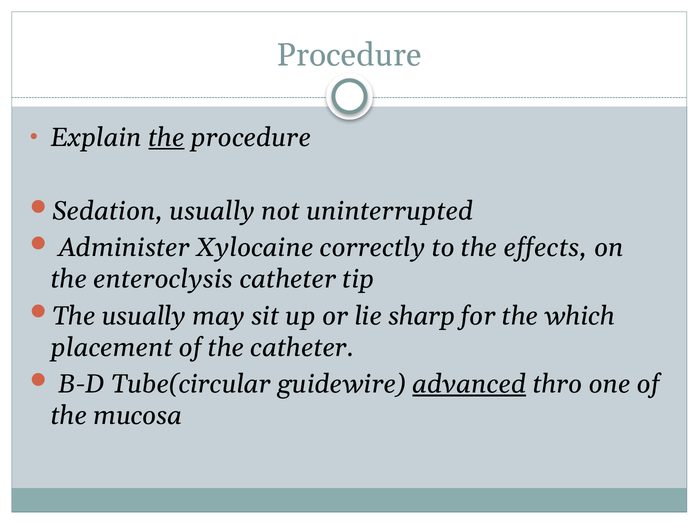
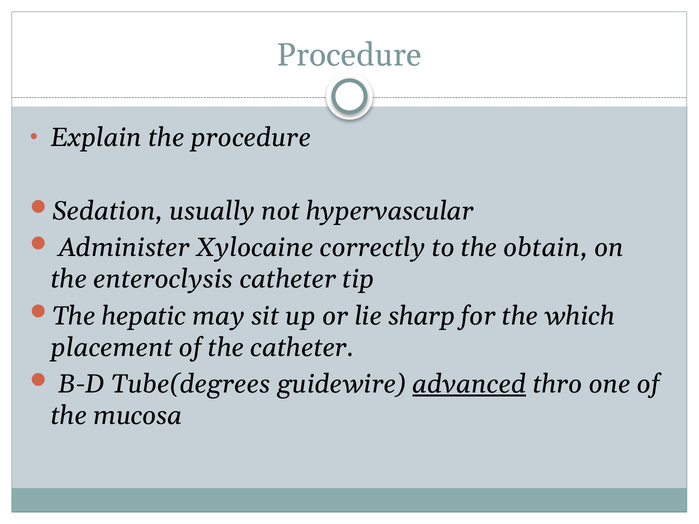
the underline: present -> none (166, 138)
uninterrupted: uninterrupted -> hypervascular (390, 211)
effects: effects -> obtain (546, 248)
The usually: usually -> hepatic (144, 316)
Tube(circular: Tube(circular -> Tube(degrees (191, 384)
